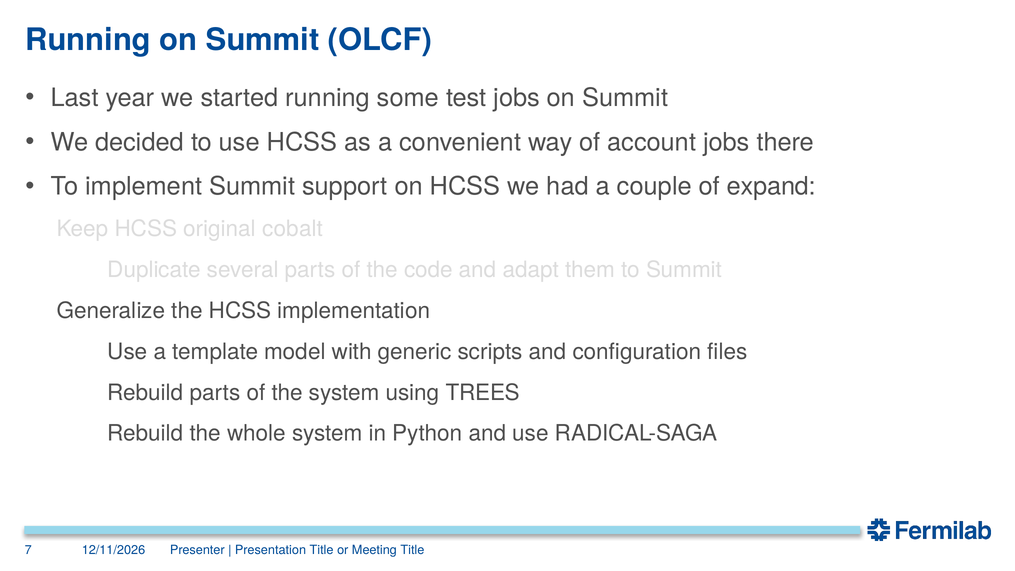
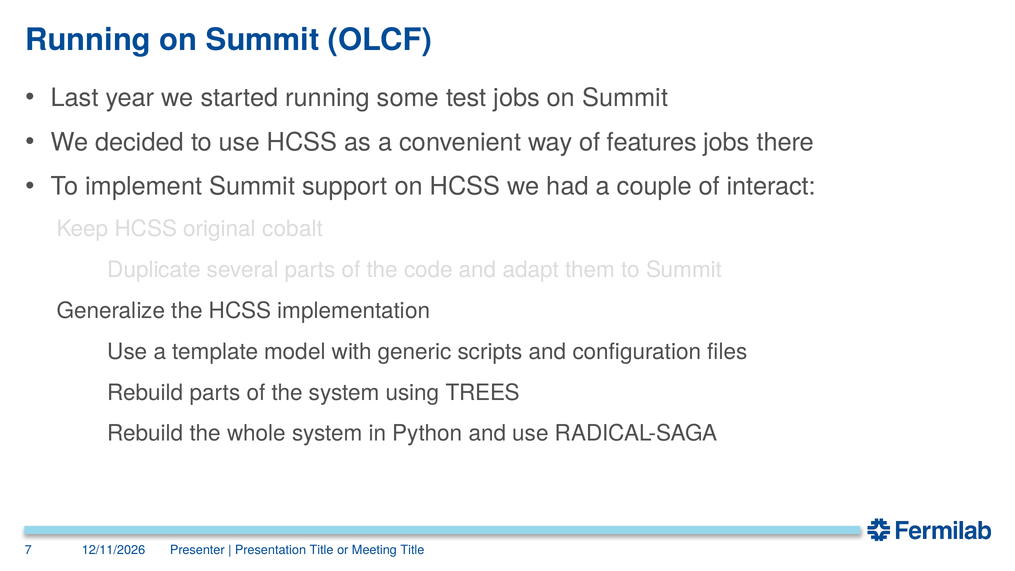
account: account -> features (652, 142)
expand: expand -> interact (771, 187)
